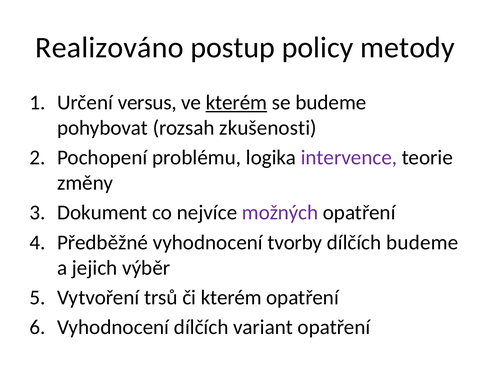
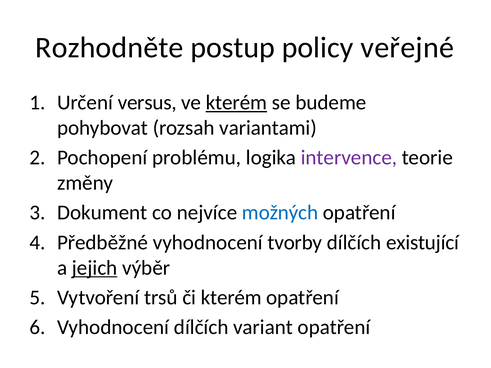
Realizováno: Realizováno -> Rozhodněte (109, 48)
metody: metody -> veřejné (407, 48)
zkušenosti: zkušenosti -> variantami (268, 128)
možných colour: purple -> blue (280, 213)
dílčích budeme: budeme -> existující (423, 243)
jejich underline: none -> present (95, 268)
